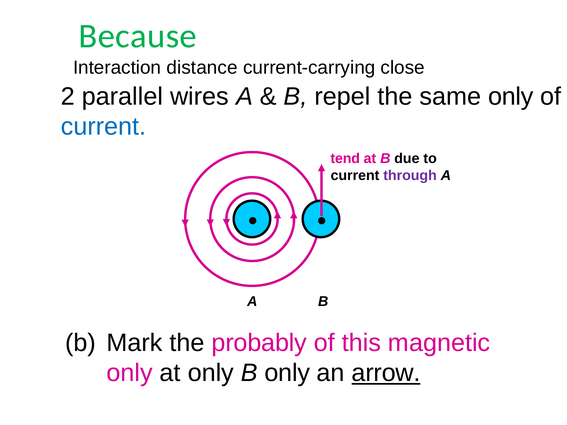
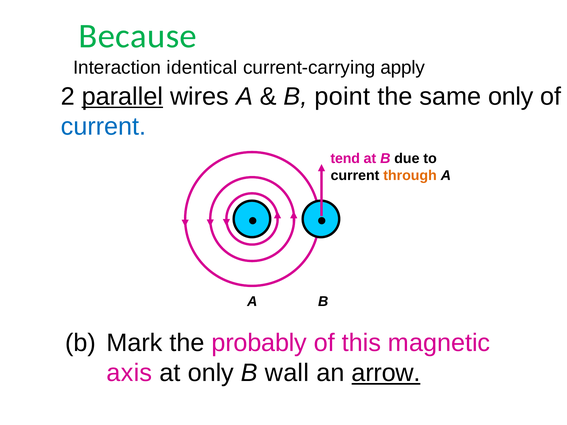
distance: distance -> identical (202, 68)
close: close -> apply (403, 68)
parallel underline: none -> present (122, 96)
repel: repel -> point (342, 96)
through colour: purple -> orange (410, 176)
only: only -> axis (129, 373)
B only: only -> wall (287, 373)
